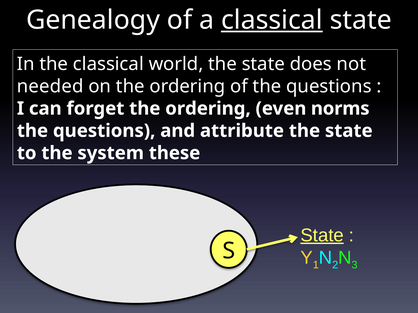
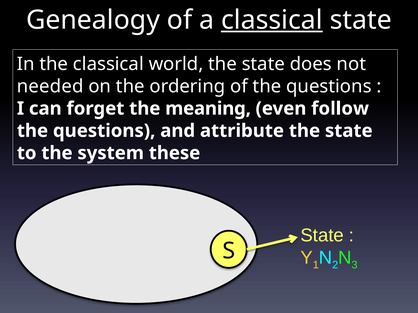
forget the ordering: ordering -> meaning (208, 109)
norms: norms -> follow (340, 109)
State underline: present -> none (322, 236)
